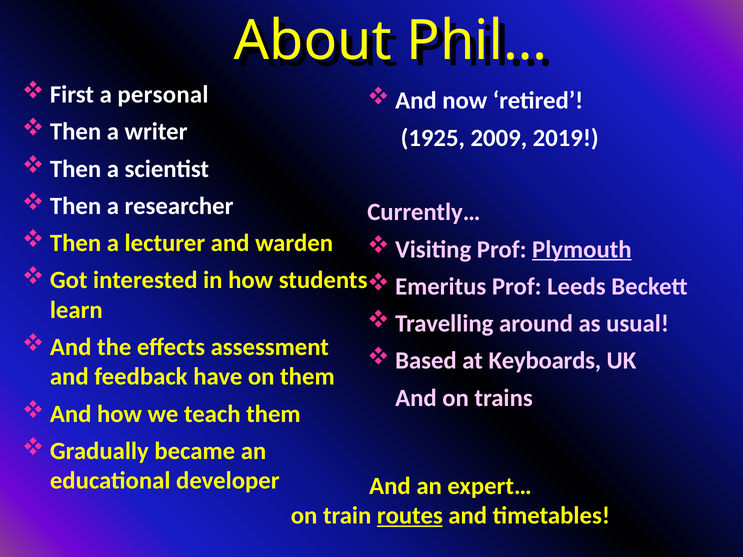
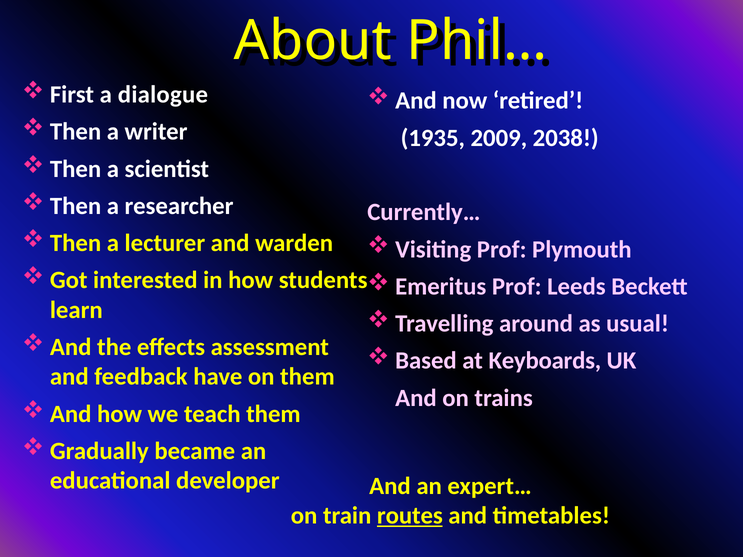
personal: personal -> dialogue (163, 95)
1925: 1925 -> 1935 (433, 138)
2019: 2019 -> 2038 (566, 138)
Plymouth underline: present -> none (582, 249)
